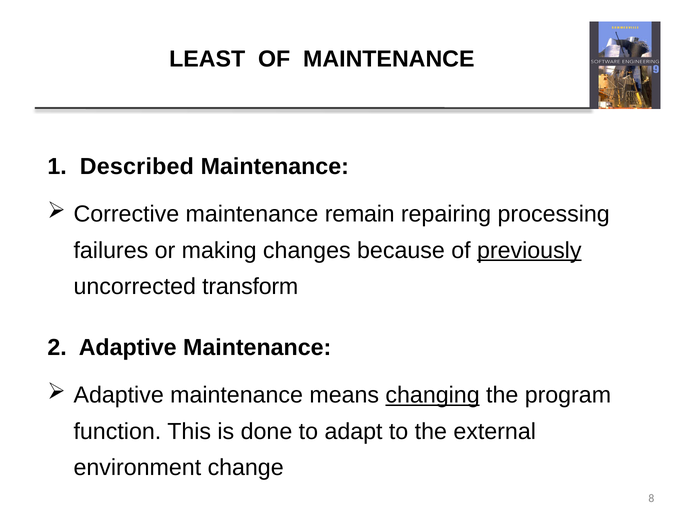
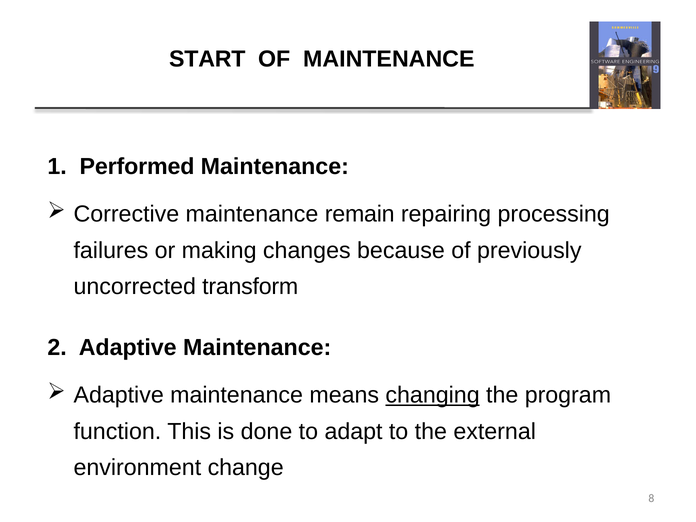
LEAST: LEAST -> START (207, 59)
Described: Described -> Performed (137, 167)
previously underline: present -> none (529, 250)
